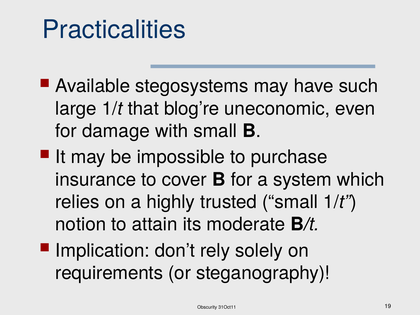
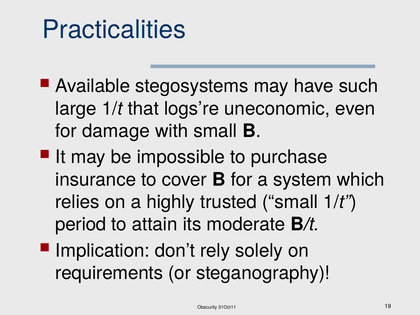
blog’re: blog’re -> logs’re (192, 109)
notion: notion -> period (81, 224)
